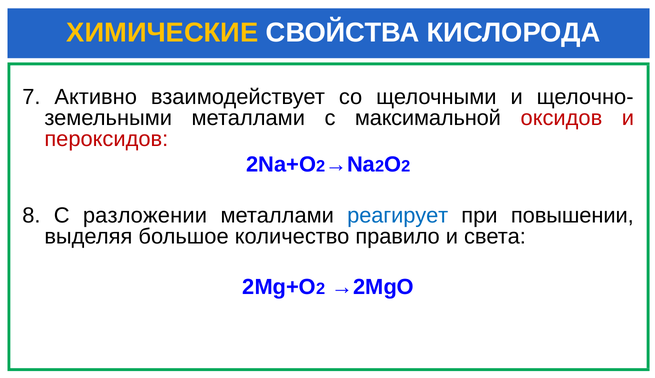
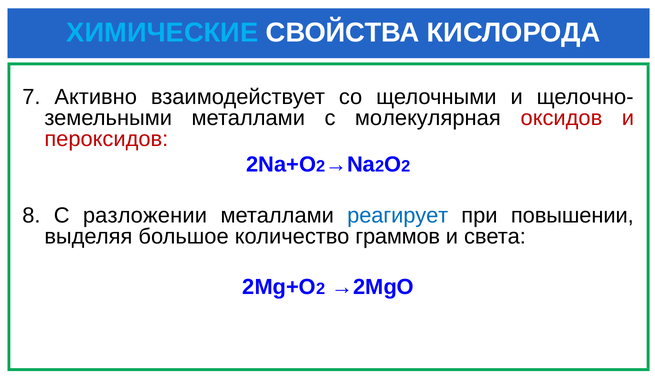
ХИМИЧЕСКИЕ colour: yellow -> light blue (162, 33)
максимальной: максимальной -> молекулярная (428, 118)
правило: правило -> граммов (398, 236)
